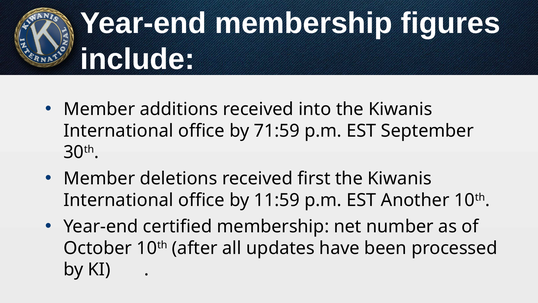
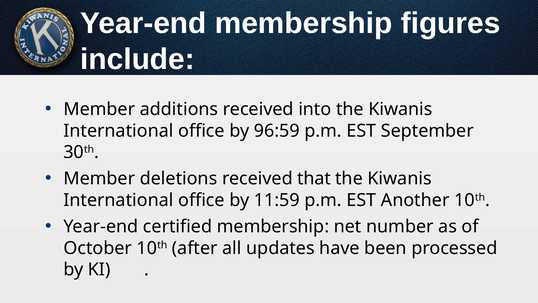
71:59: 71:59 -> 96:59 (277, 131)
first: first -> that (314, 178)
